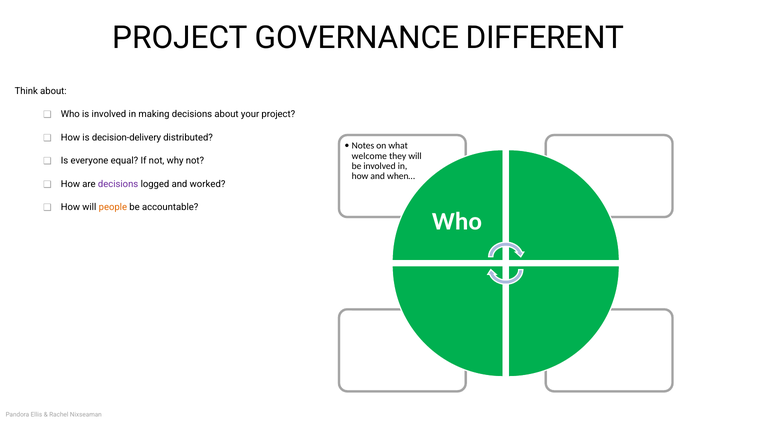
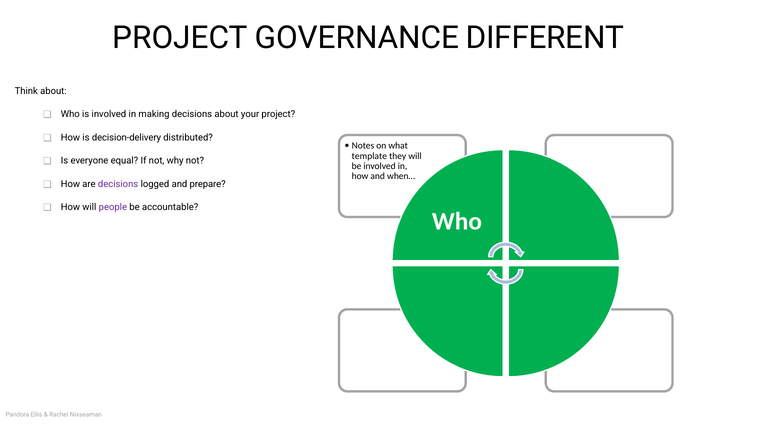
welcome: welcome -> template (369, 156)
worked: worked -> prepare (208, 184)
people colour: orange -> purple (113, 207)
